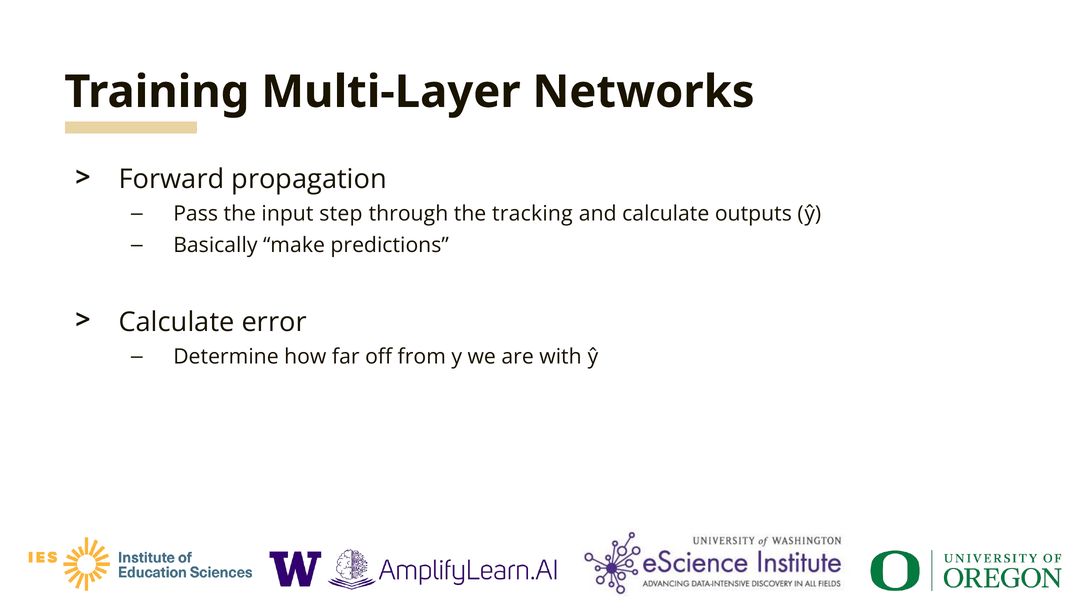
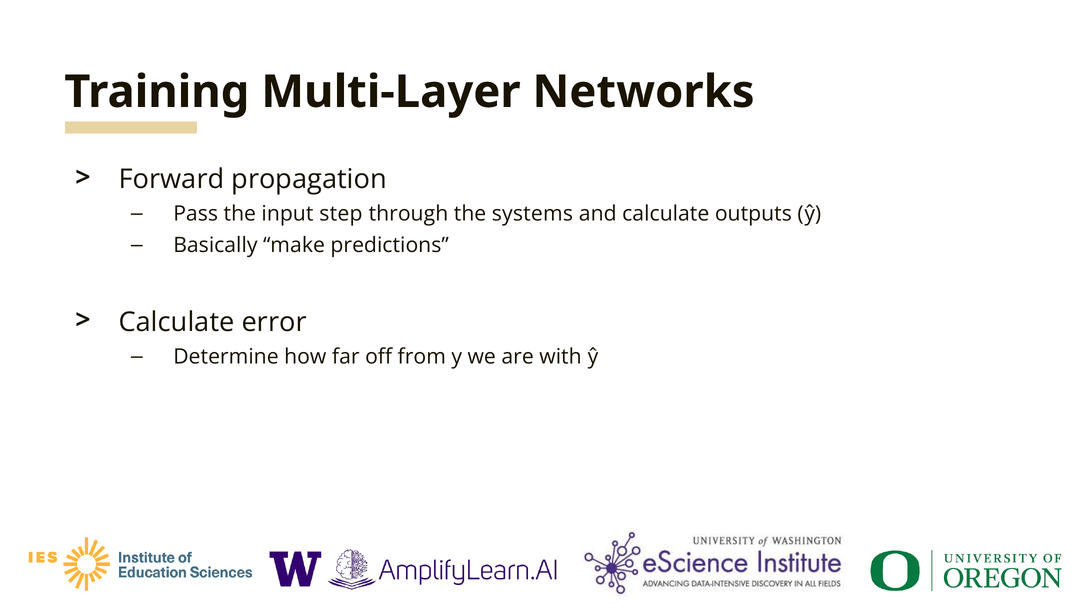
tracking: tracking -> systems (532, 214)
